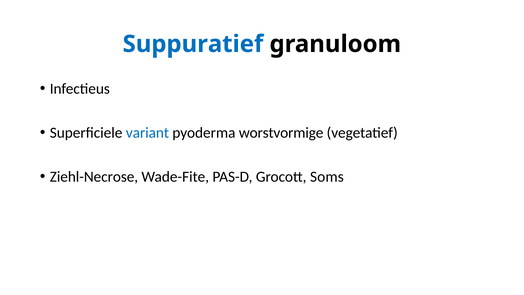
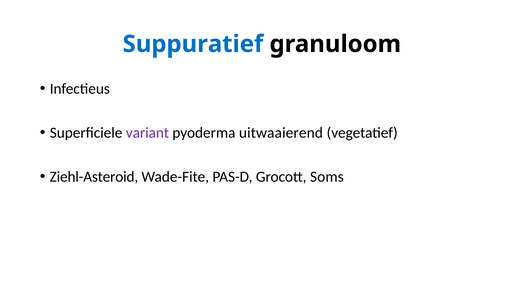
variant colour: blue -> purple (147, 133)
worstvormige: worstvormige -> uitwaaierend (281, 133)
Ziehl-Necrose: Ziehl-Necrose -> Ziehl-Asteroid (94, 176)
